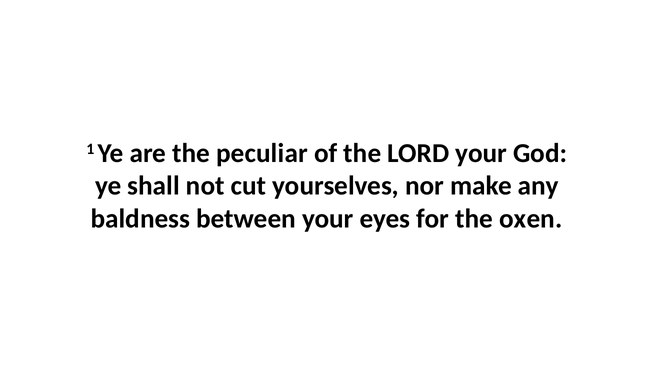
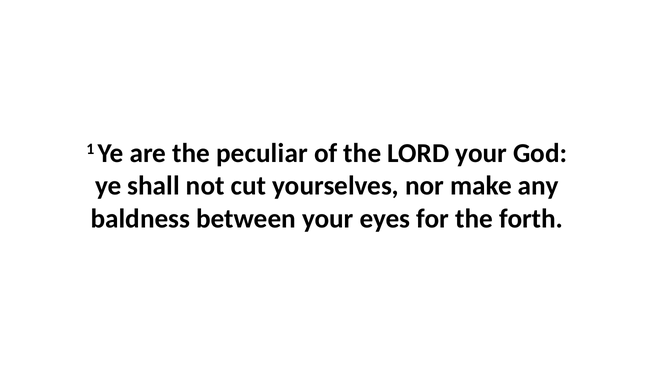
oxen: oxen -> forth (531, 219)
